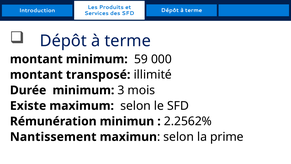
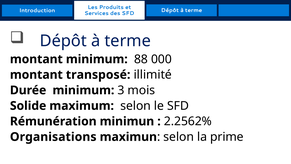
59: 59 -> 88 (141, 59)
Existe: Existe -> Solide (28, 106)
Nantissement: Nantissement -> Organisations (53, 137)
